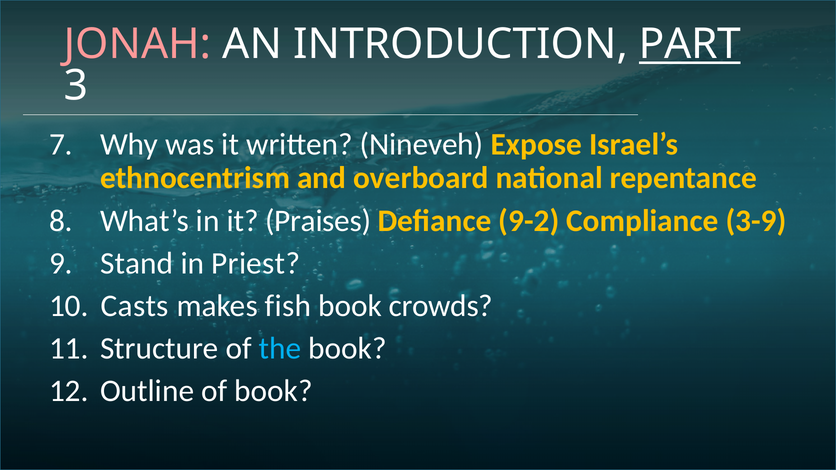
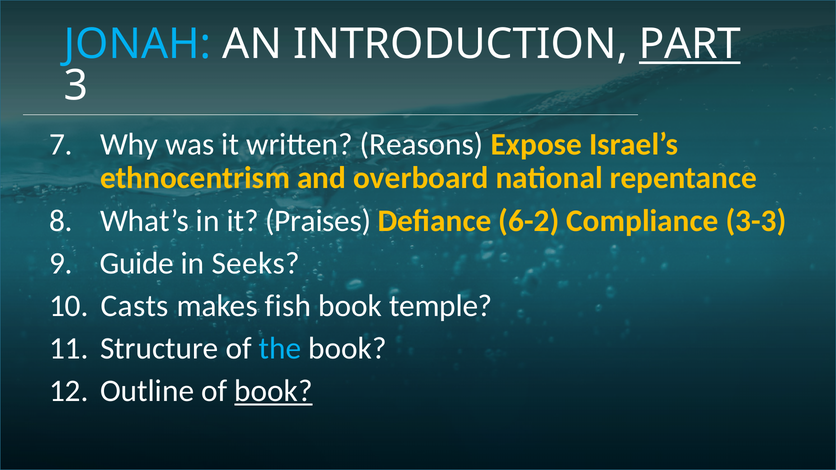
JONAH colour: pink -> light blue (138, 44)
Nineveh: Nineveh -> Reasons (422, 144)
9-2: 9-2 -> 6-2 (529, 221)
3-9: 3-9 -> 3-3 (756, 221)
Stand: Stand -> Guide (137, 263)
Priest: Priest -> Seeks (256, 263)
crowds: crowds -> temple (441, 306)
book underline: none -> present (273, 391)
